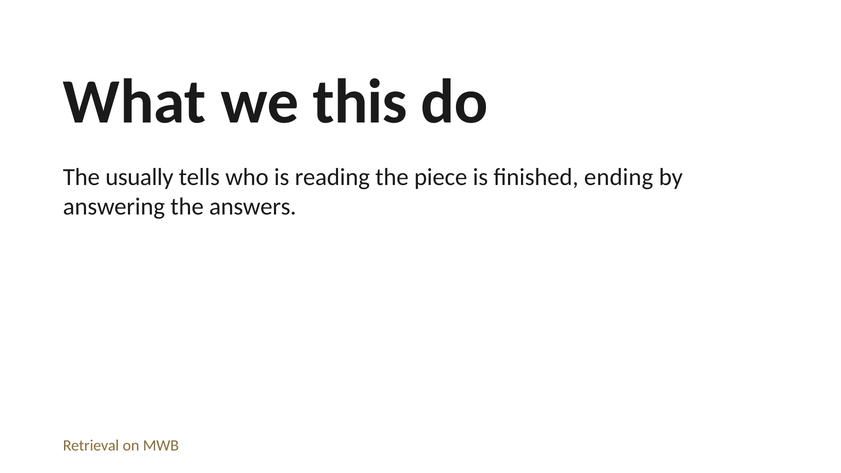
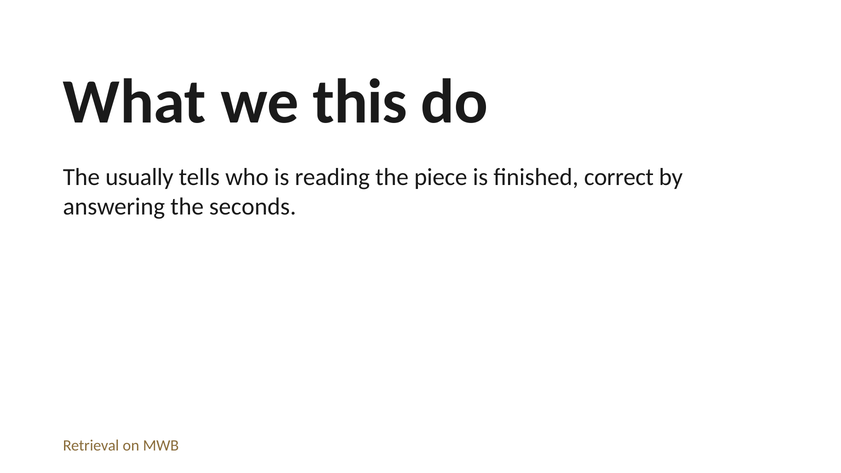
ending: ending -> correct (619, 177)
answers: answers -> seconds (253, 207)
